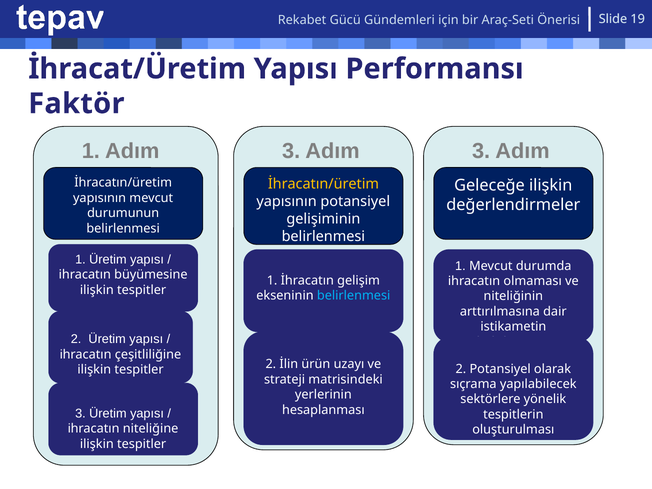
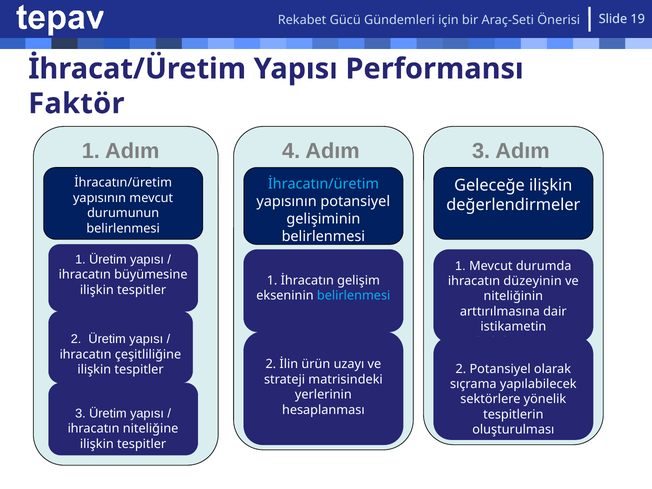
1 Adım 3: 3 -> 4 (291, 151)
İhracatın/üretim colour: yellow -> light blue (323, 184)
olmaması: olmaması -> düzeyinin (533, 281)
